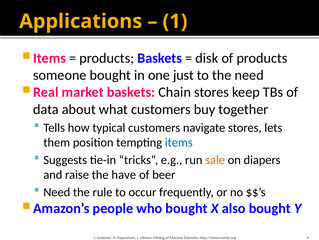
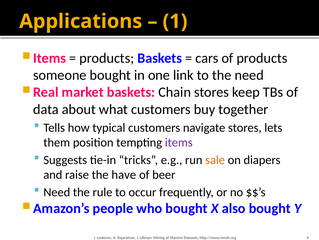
disk: disk -> cars (207, 58)
just: just -> link (183, 75)
items colour: blue -> purple (179, 142)
